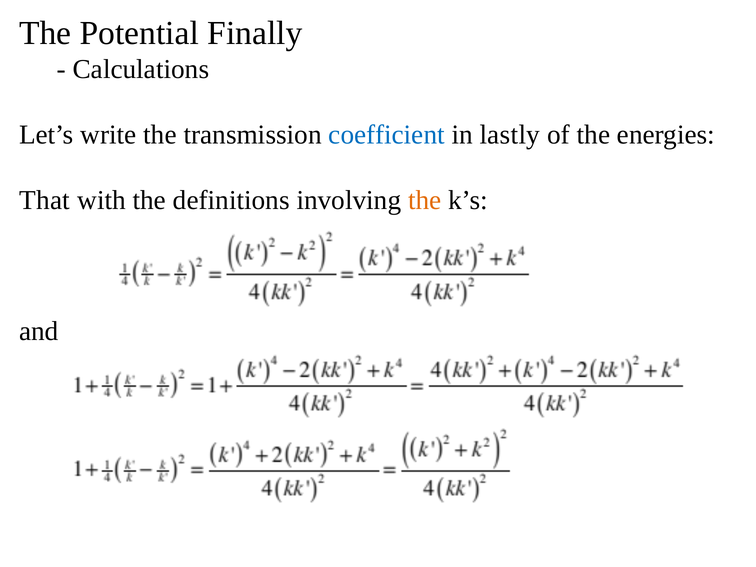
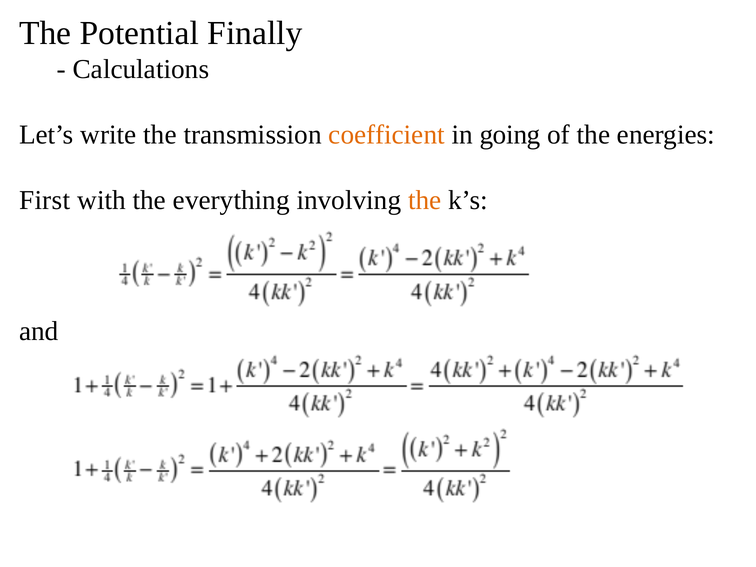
coefficient colour: blue -> orange (387, 135)
lastly: lastly -> going (510, 135)
That: That -> First (45, 200)
definitions: definitions -> everything (231, 200)
